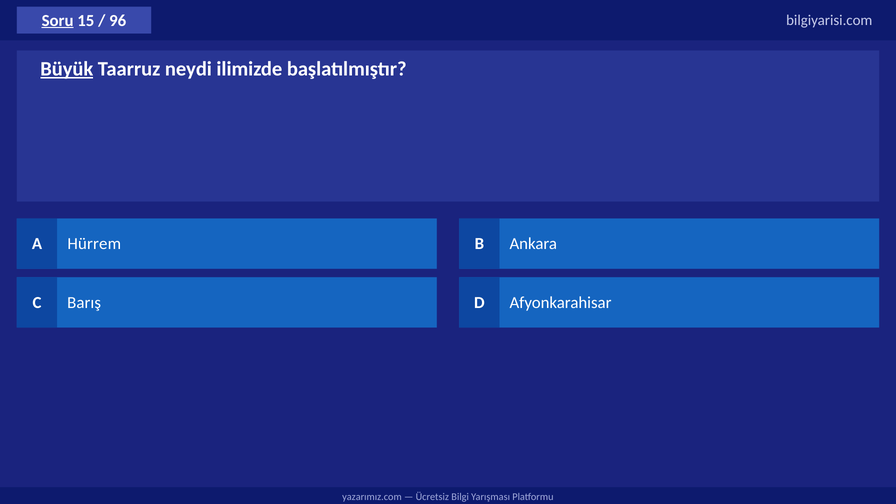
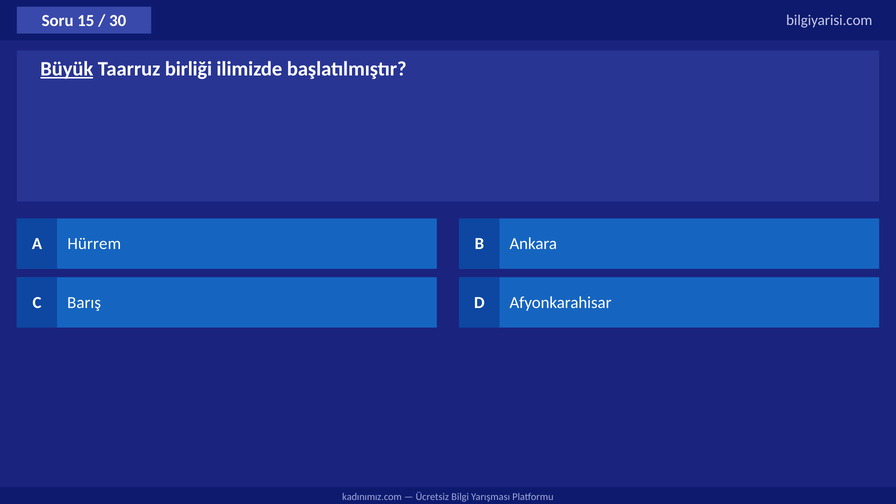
Soru underline: present -> none (58, 20)
96: 96 -> 30 (118, 20)
neydi: neydi -> birliği (189, 69)
yazarımız.com: yazarımız.com -> kadınımız.com (372, 497)
